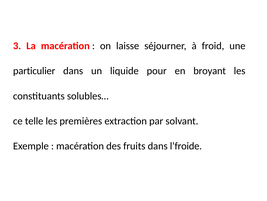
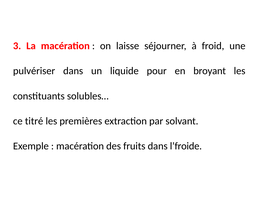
particulier: particulier -> pulvériser (34, 71)
telle: telle -> titré (34, 121)
